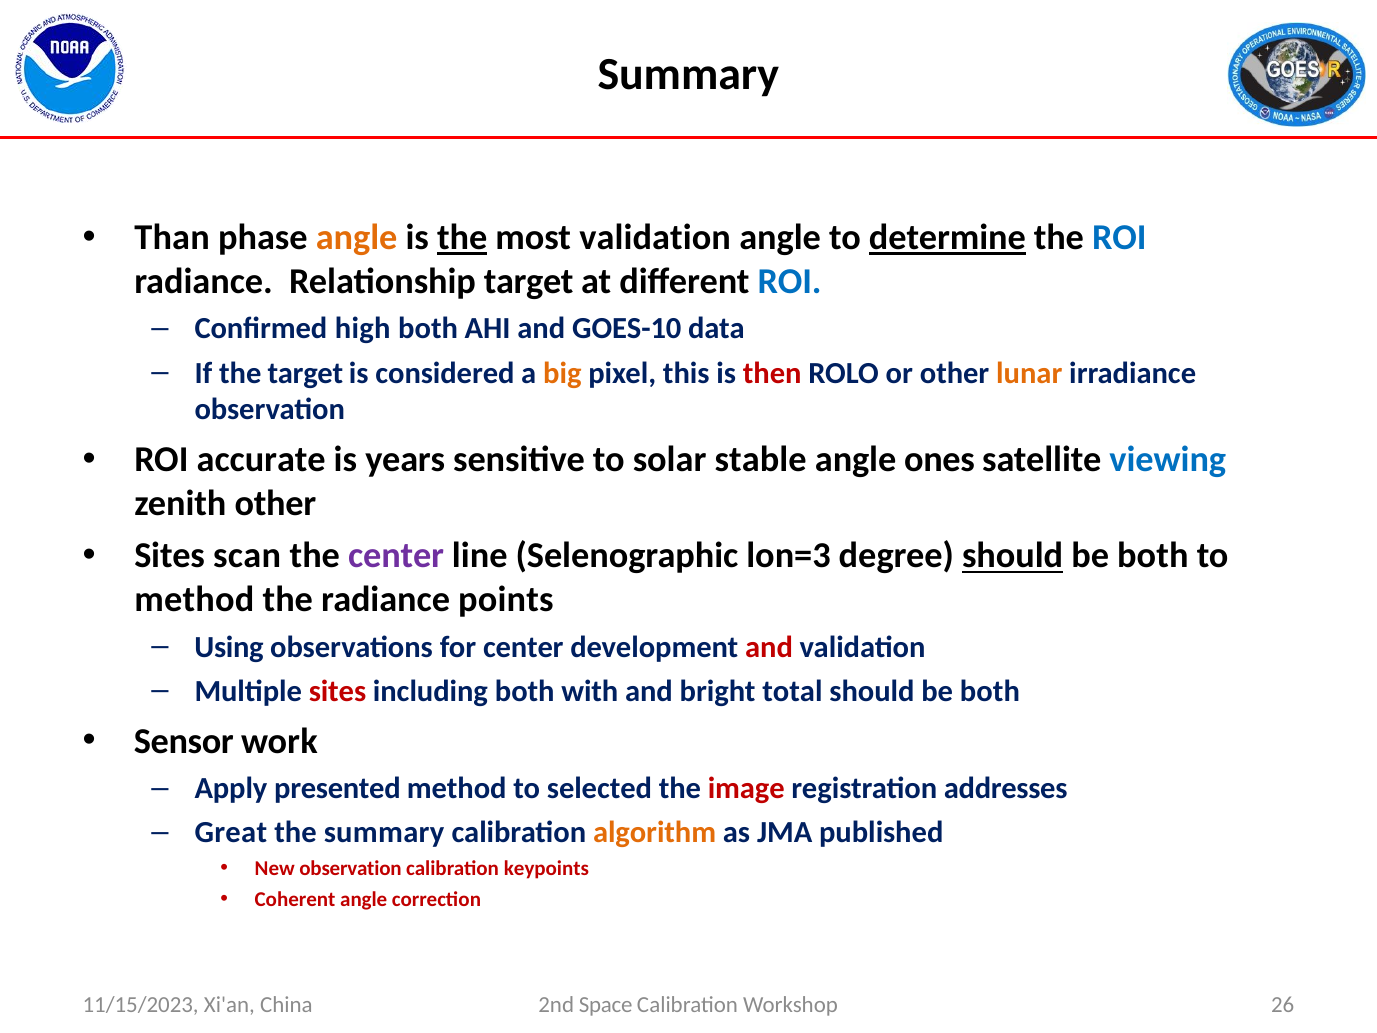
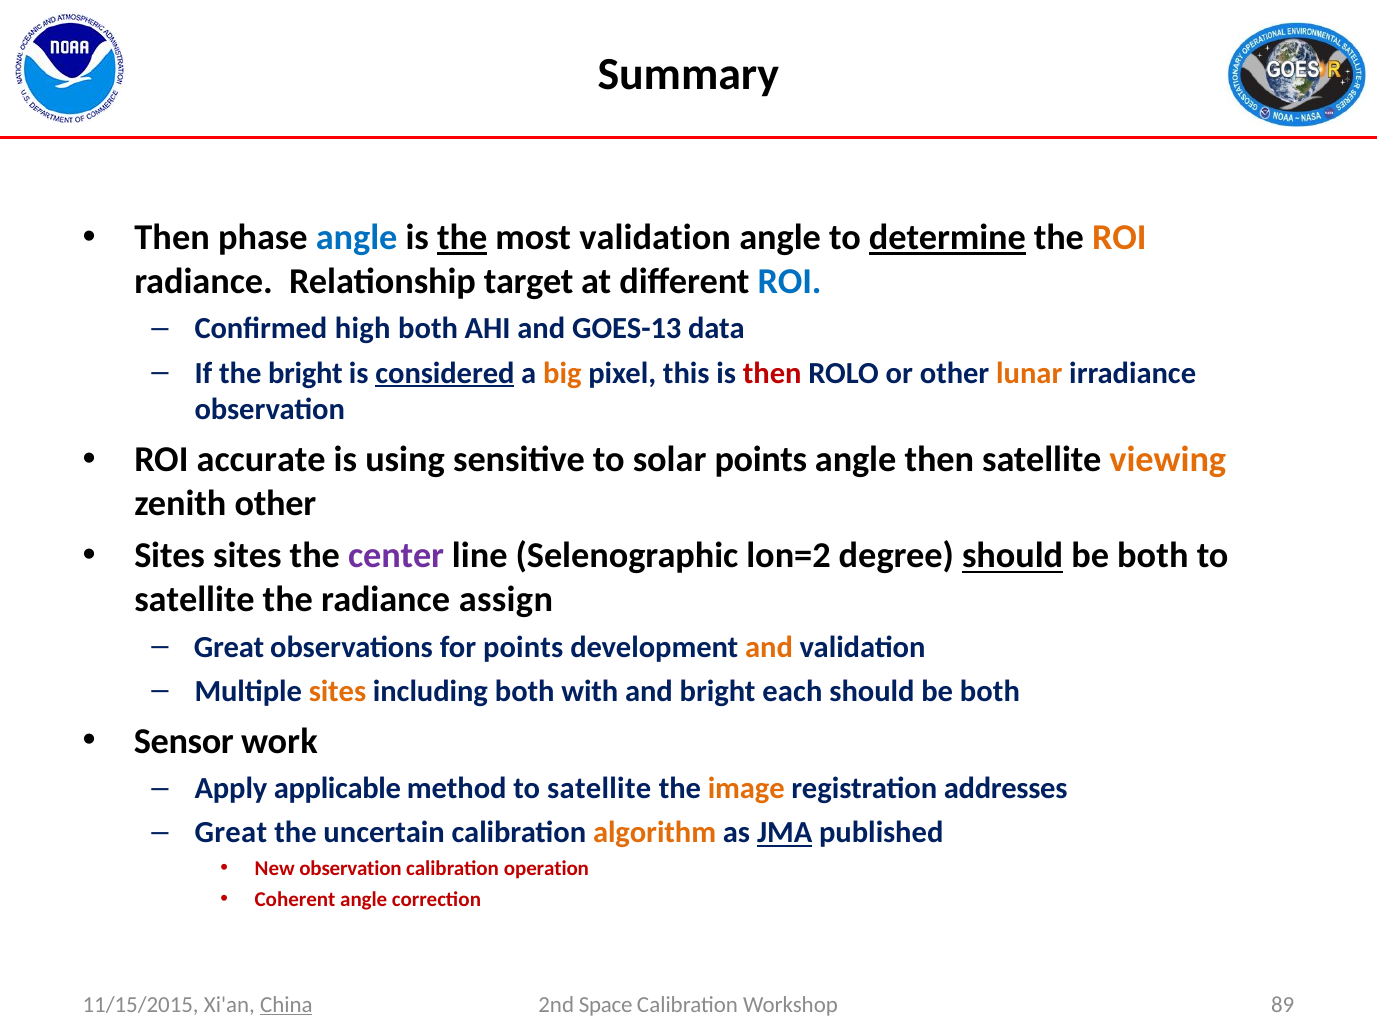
Than: Than -> Then (172, 238)
angle colour: orange -> blue (357, 238)
ROI colour: blue -> orange (1119, 238)
GOES-10: GOES-10 -> GOES-13 (627, 329)
the target: target -> bright (305, 373)
considered underline: none -> present (445, 373)
years: years -> using (405, 460)
solar stable: stable -> points (761, 460)
angle ones: ones -> then (939, 460)
viewing colour: blue -> orange (1168, 460)
Sites scan: scan -> sites (247, 556)
lon=3: lon=3 -> lon=2 (789, 556)
method: method -> satellite (194, 599)
points: points -> assign (506, 599)
Using: Using -> Great (229, 647)
for center: center -> points (523, 647)
and colour: red -> orange (769, 647)
sites colour: red -> orange (337, 691)
total: total -> each (792, 691)
presented: presented -> applicable (337, 788)
method to selected: selected -> satellite (599, 788)
image colour: red -> orange (746, 788)
the summary: summary -> uncertain (384, 833)
JMA underline: none -> present (785, 833)
keypoints: keypoints -> operation (546, 868)
26: 26 -> 89 (1283, 1004)
11/15/2023: 11/15/2023 -> 11/15/2015 (141, 1004)
China underline: none -> present (286, 1004)
